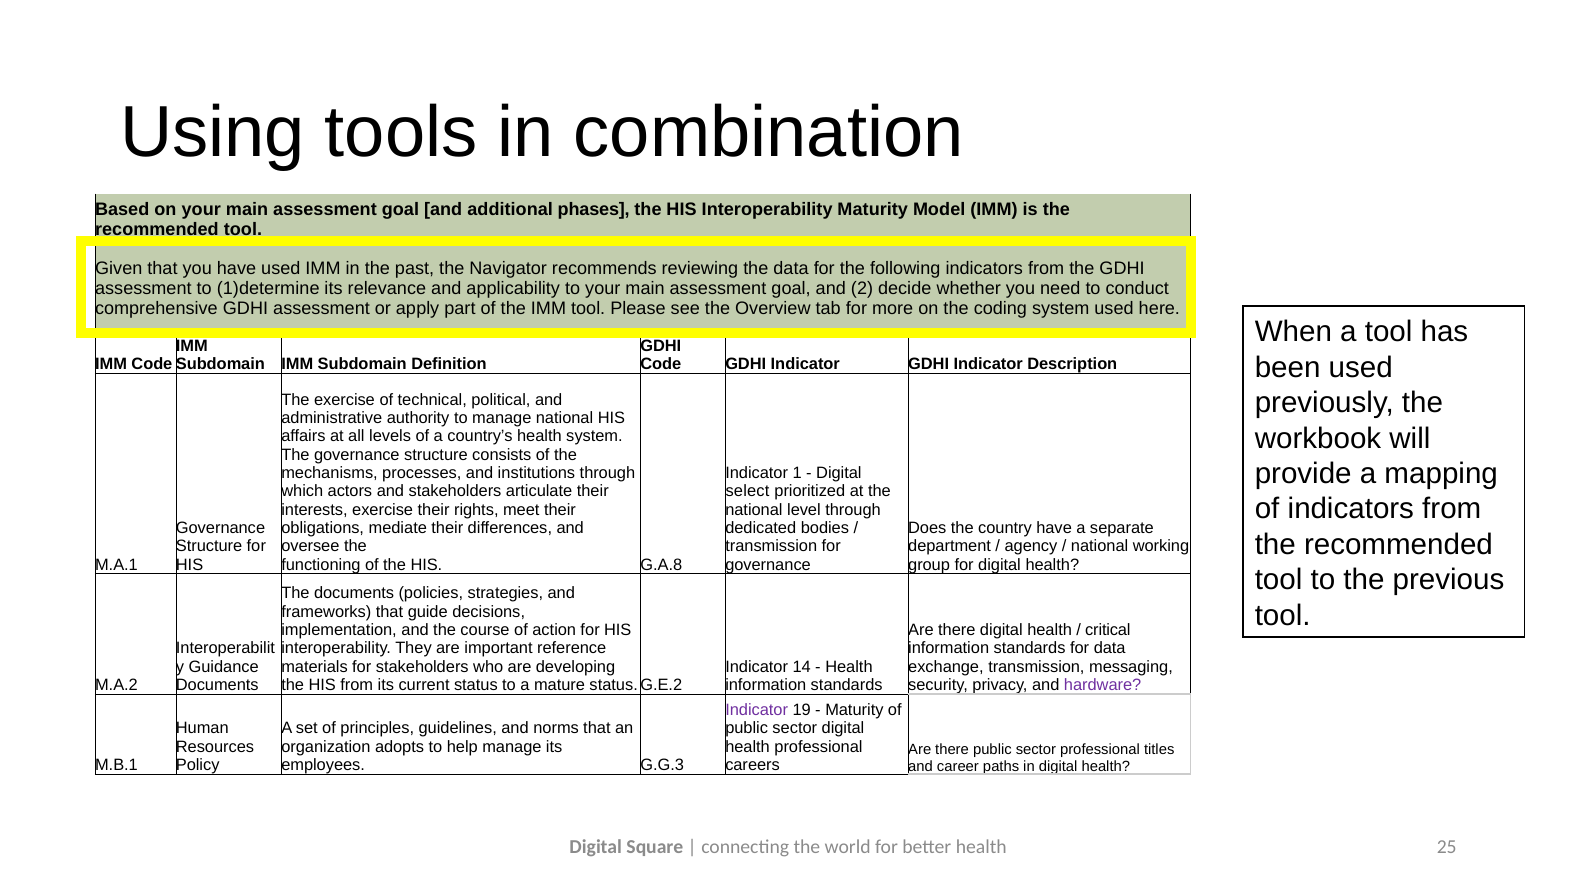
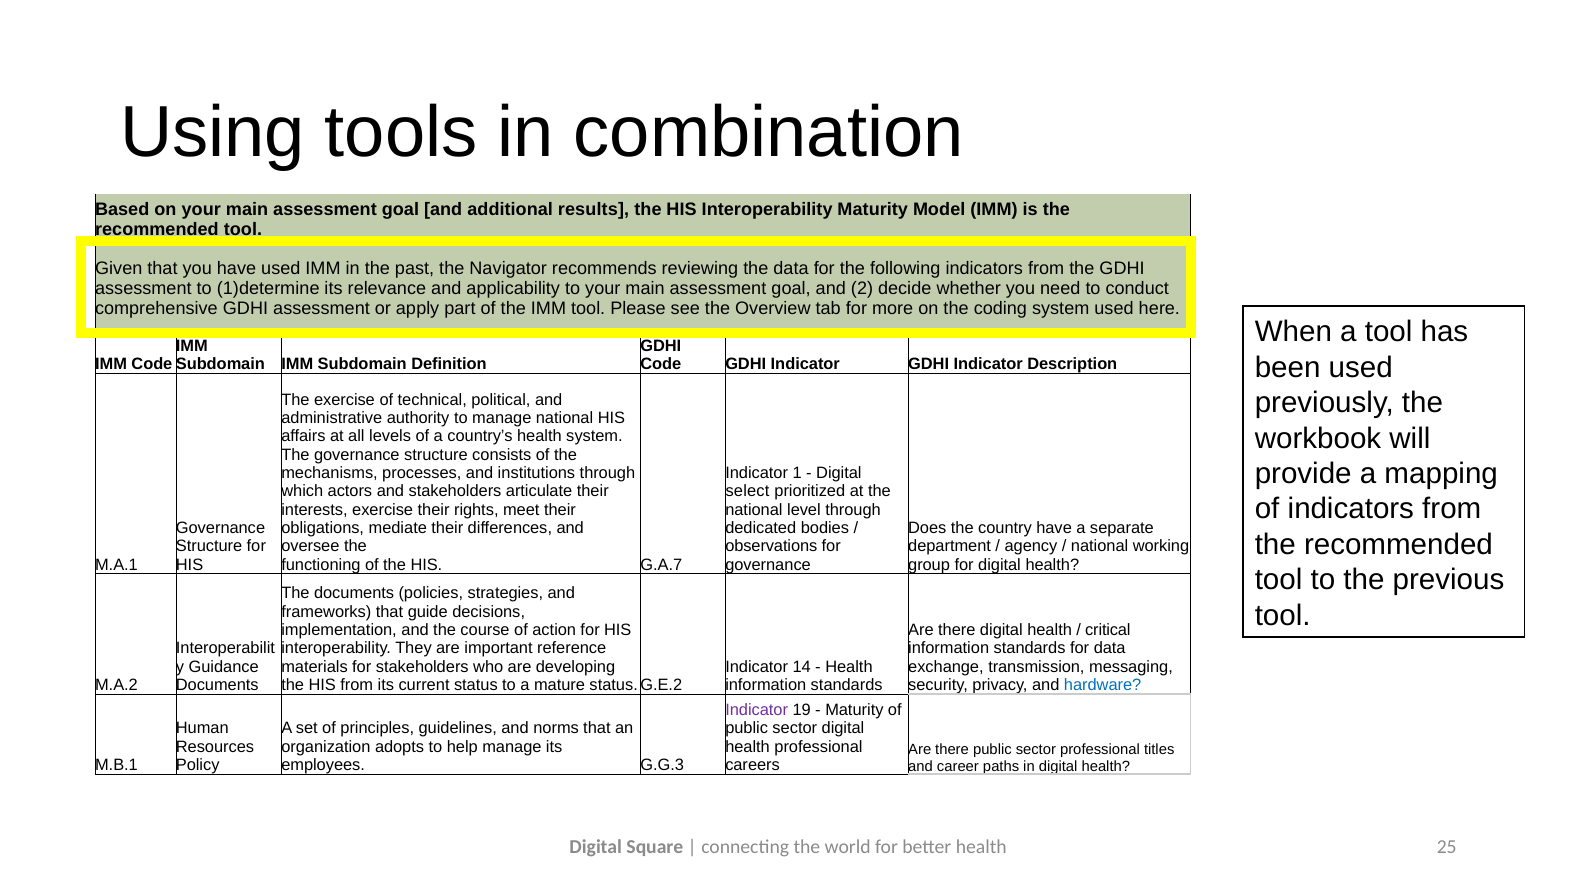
phases: phases -> results (594, 209)
transmission: transmission -> observations (771, 546)
G.A.8: G.A.8 -> G.A.7 (661, 565)
hardware colour: purple -> blue (1103, 685)
